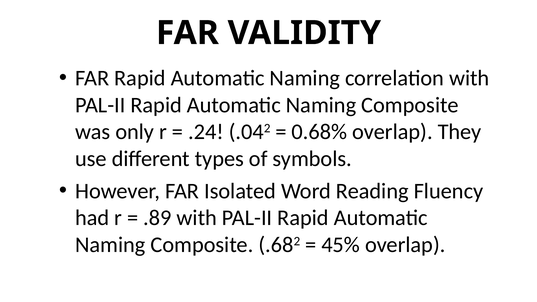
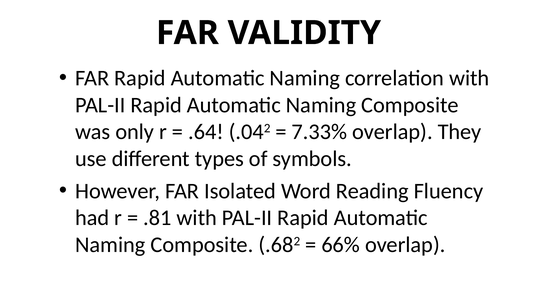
.24: .24 -> .64 (206, 132)
0.68%: 0.68% -> 7.33% (319, 132)
.89: .89 -> .81 (157, 218)
45%: 45% -> 66% (341, 245)
